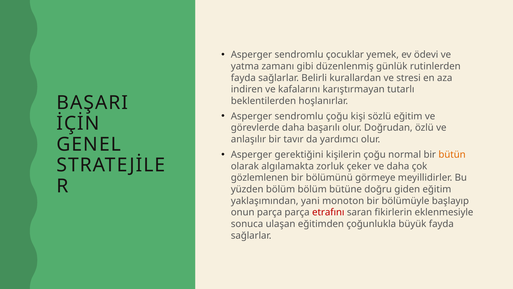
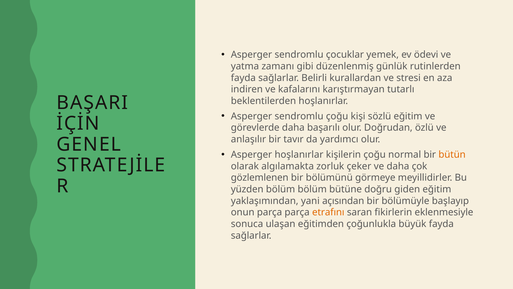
Asperger gerektiğini: gerektiğini -> hoşlanırlar (299, 154)
monoton: monoton -> açısından (343, 201)
etrafını colour: red -> orange (328, 212)
